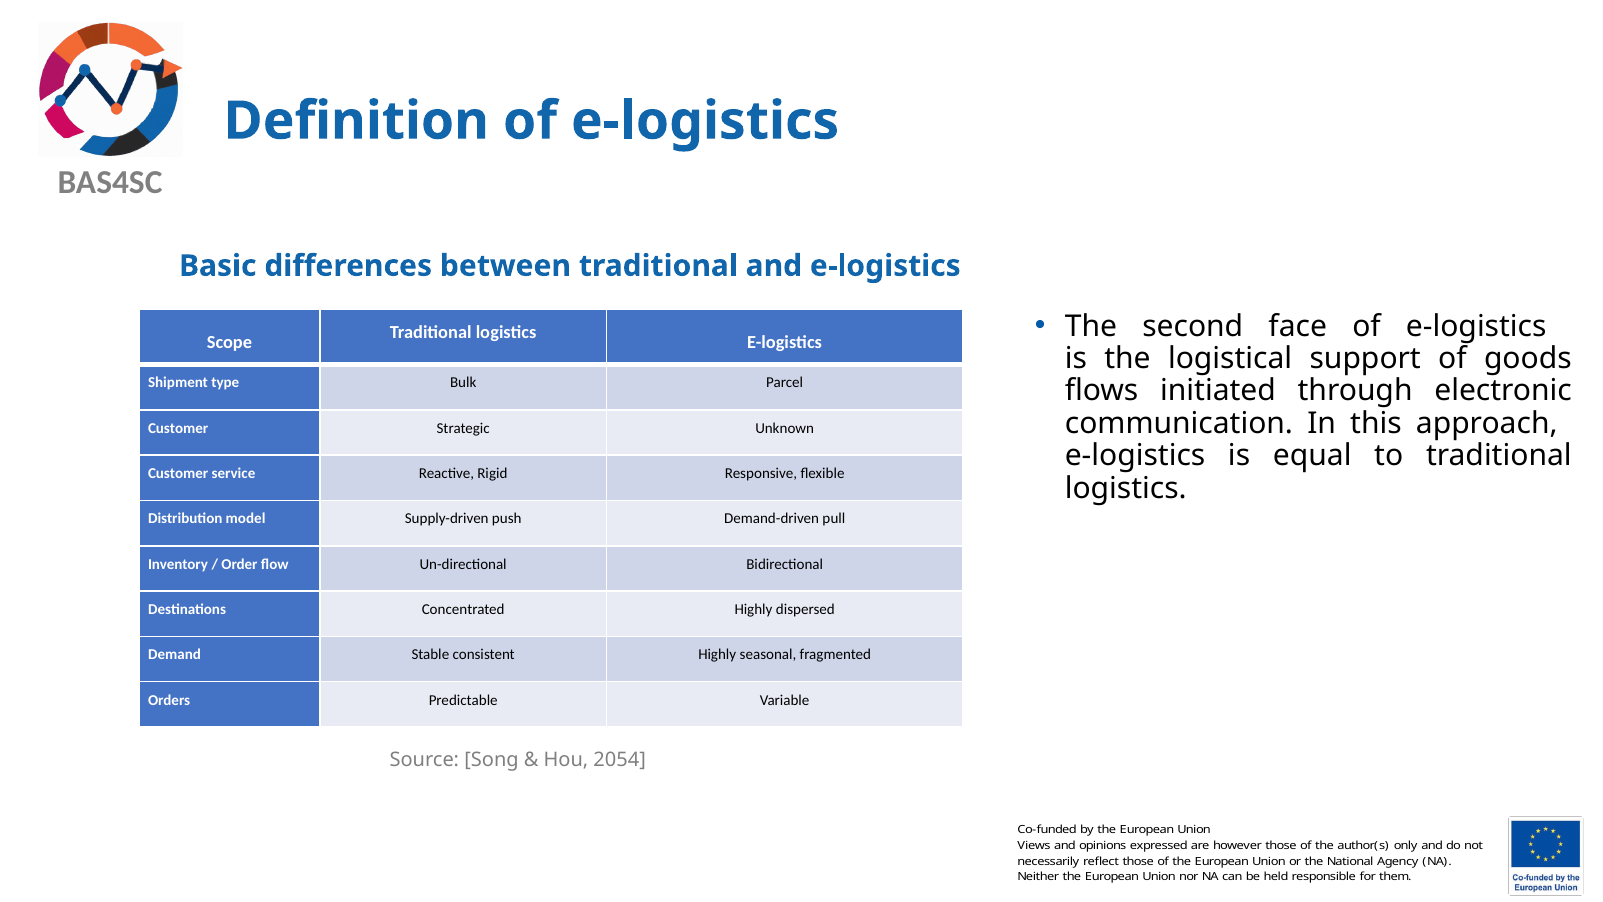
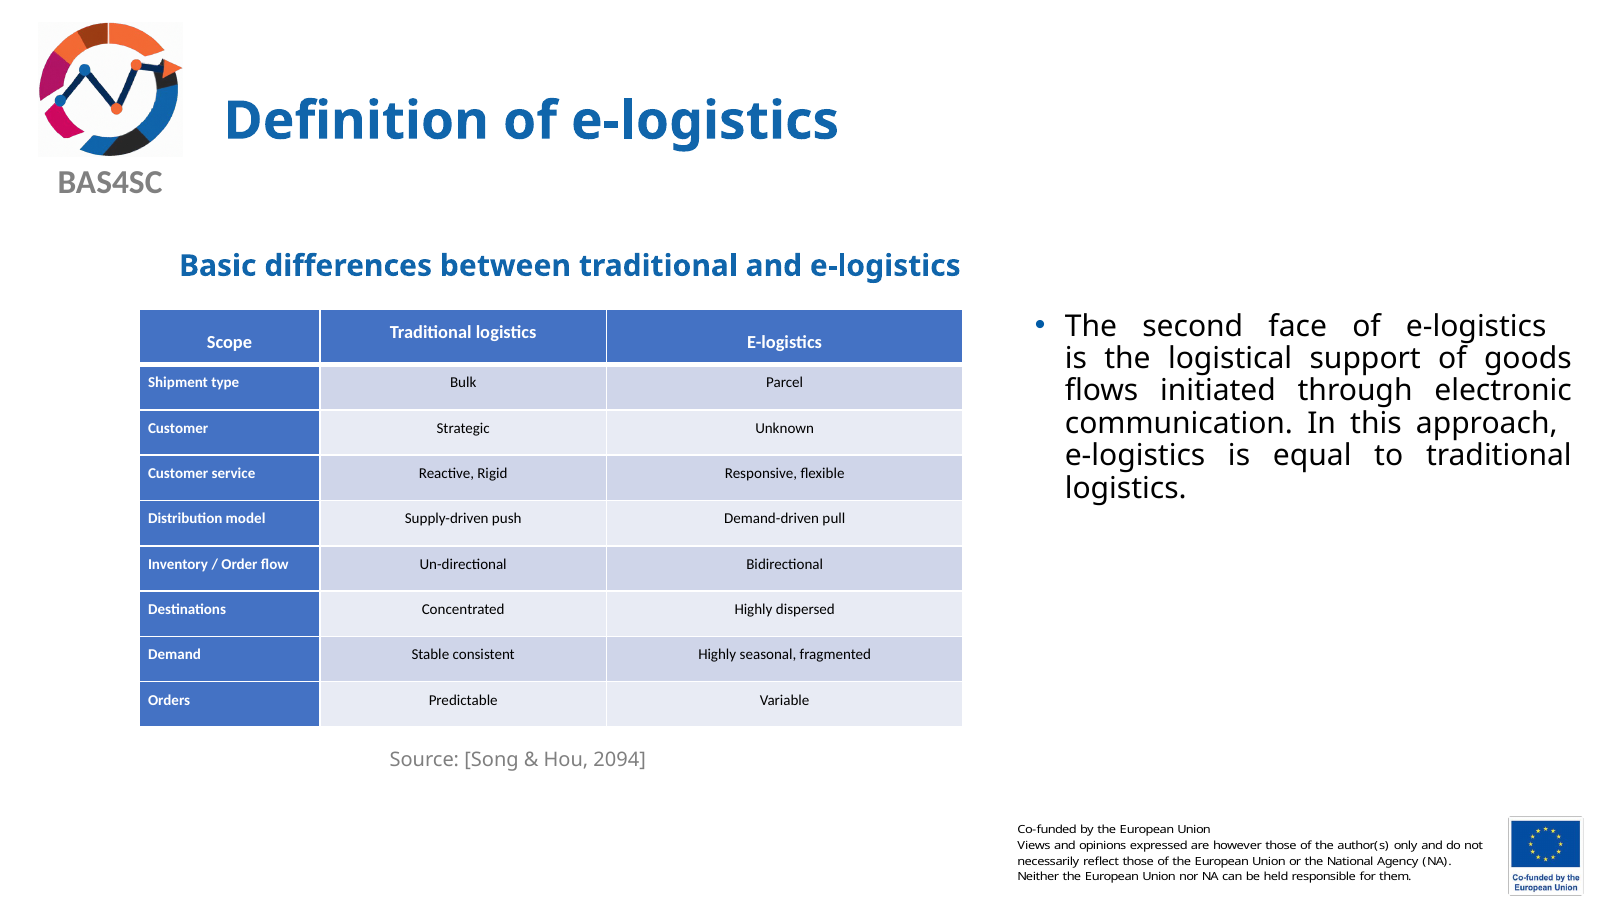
2054: 2054 -> 2094 (620, 759)
